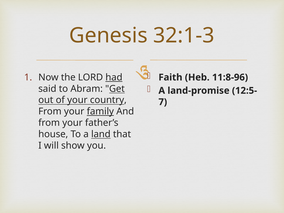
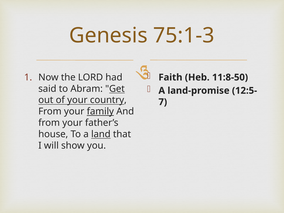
32:1-3: 32:1-3 -> 75:1-3 (184, 36)
11:8-96: 11:8-96 -> 11:8-50 (230, 77)
had underline: present -> none (114, 77)
